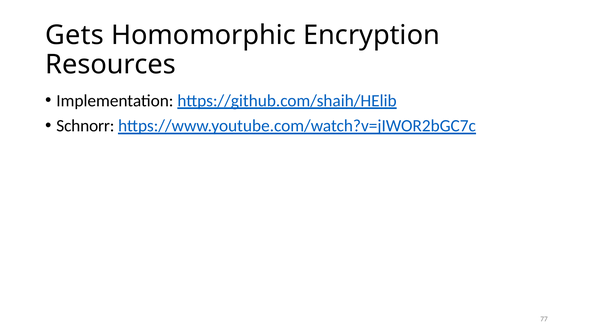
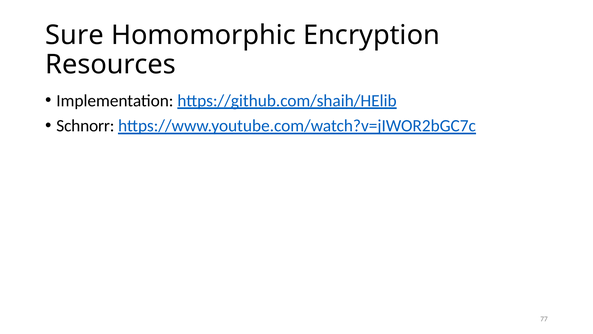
Gets: Gets -> Sure (75, 35)
